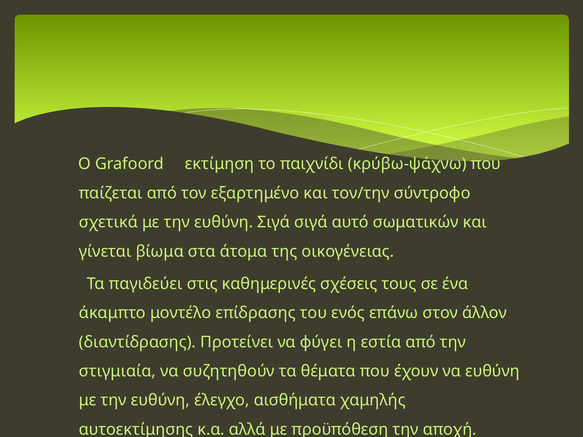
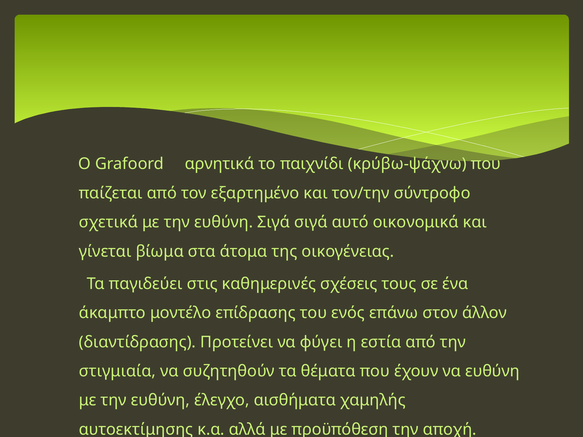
εκτίμηση: εκτίμηση -> αρνητικά (220, 164)
σωματικών: σωματικών -> οικονομικά (416, 222)
